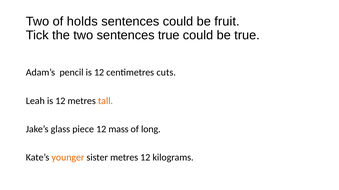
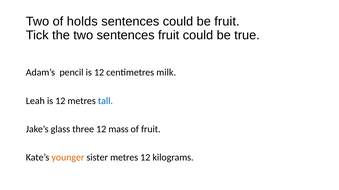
sentences true: true -> fruit (169, 35)
cuts: cuts -> milk (166, 73)
tall colour: orange -> blue (105, 101)
piece: piece -> three (83, 130)
of long: long -> fruit (151, 130)
